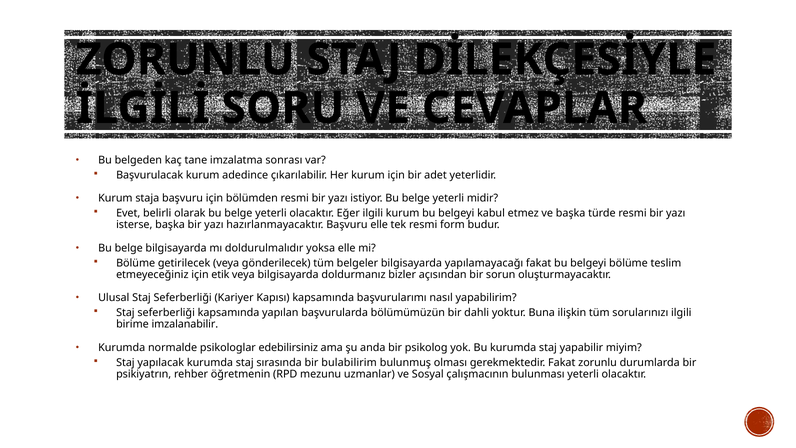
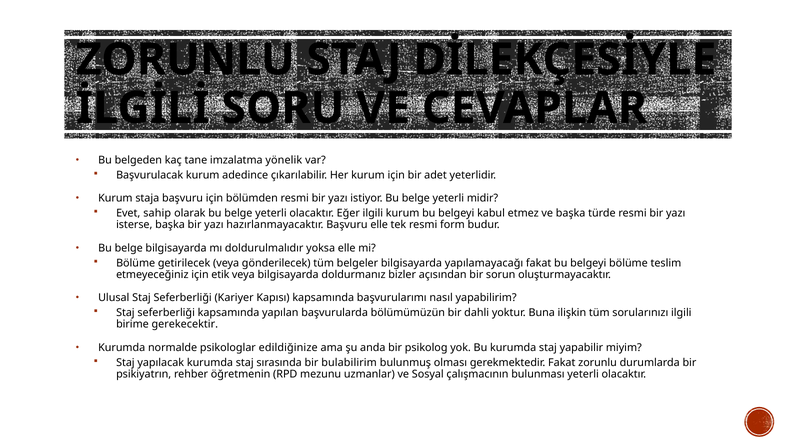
sonrası: sonrası -> yönelik (284, 160)
belirli: belirli -> sahip (157, 213)
imzalanabilir: imzalanabilir -> gerekecektir (185, 324)
edebilirsiniz: edebilirsiniz -> edildiğinize (288, 347)
